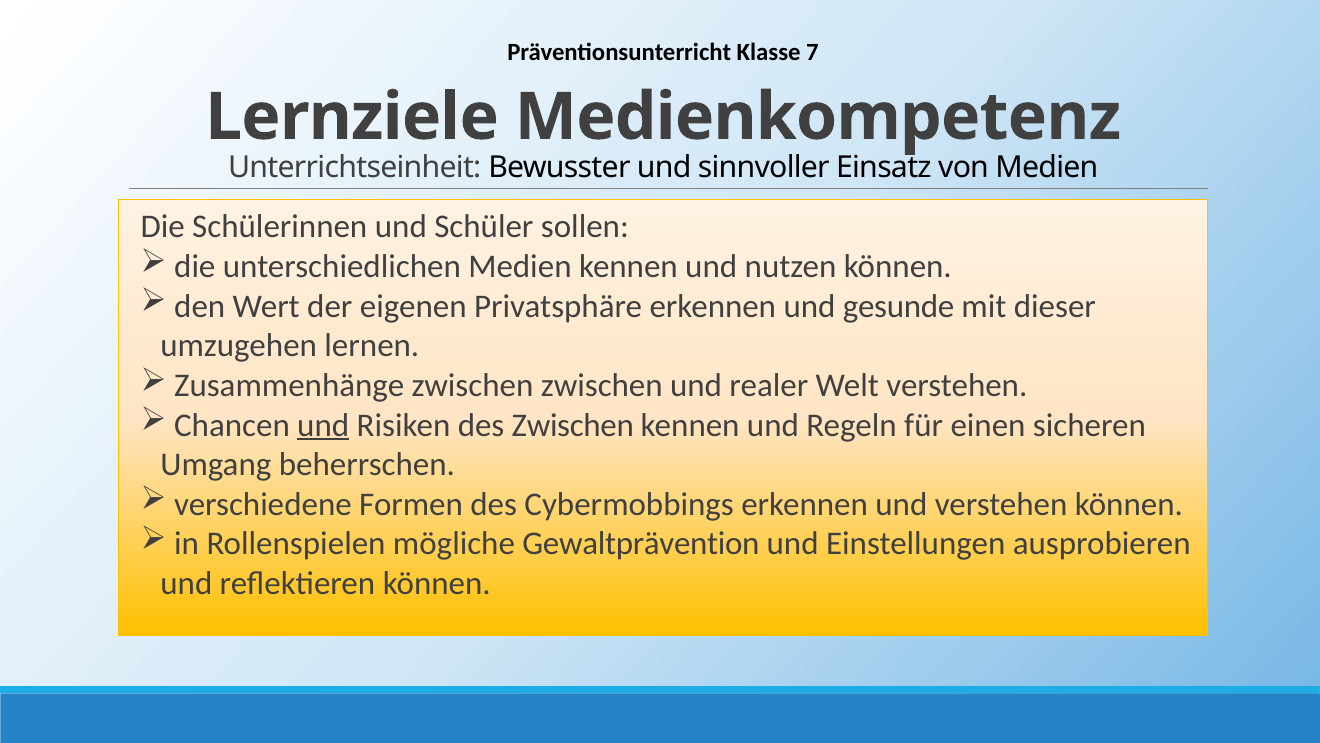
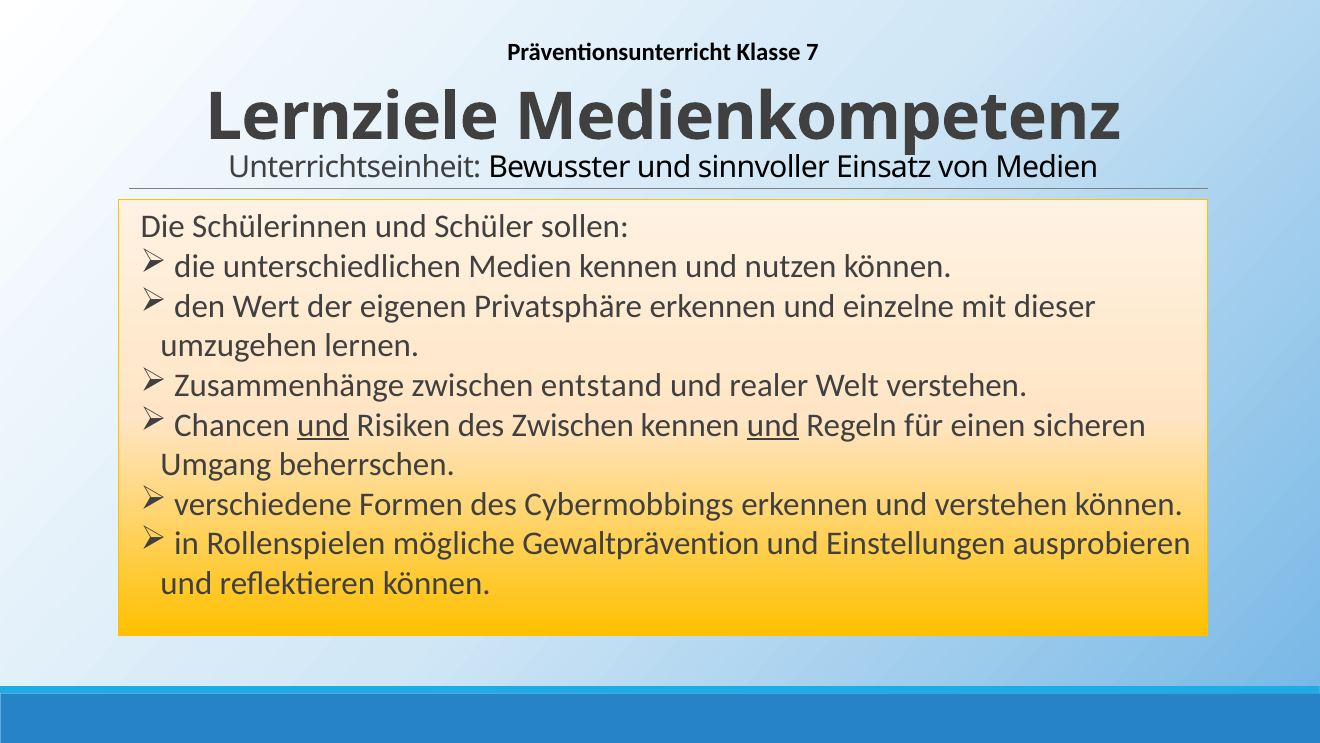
gesunde: gesunde -> einzelne (899, 306)
zwischen zwischen: zwischen -> entstand (602, 385)
und underline: none -> present (773, 425)
